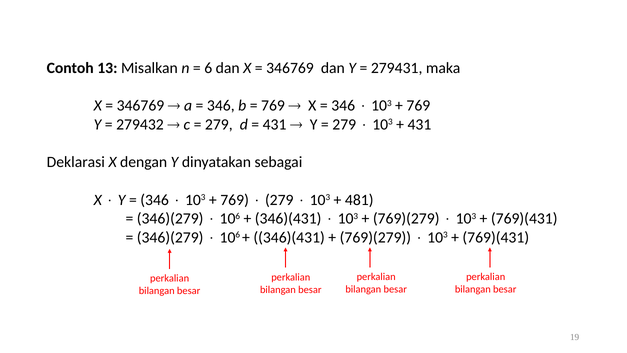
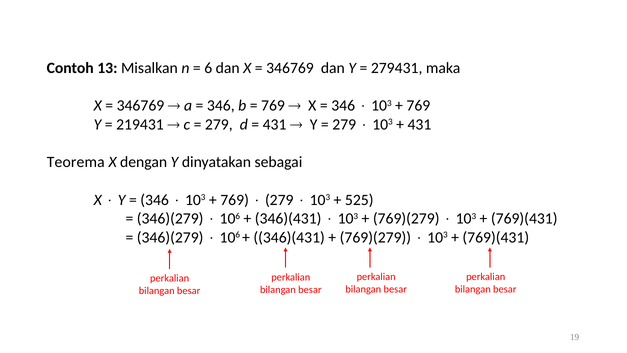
279432: 279432 -> 219431 (140, 124)
Deklarasi: Deklarasi -> Teorema (76, 162)
481: 481 -> 525 (359, 200)
